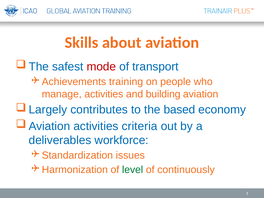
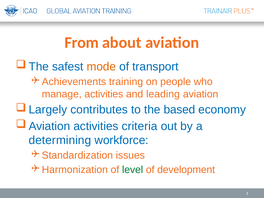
Skills: Skills -> From (82, 42)
mode colour: red -> orange (101, 67)
building: building -> leading (163, 94)
deliverables: deliverables -> determining (60, 140)
continuously: continuously -> development (186, 170)
